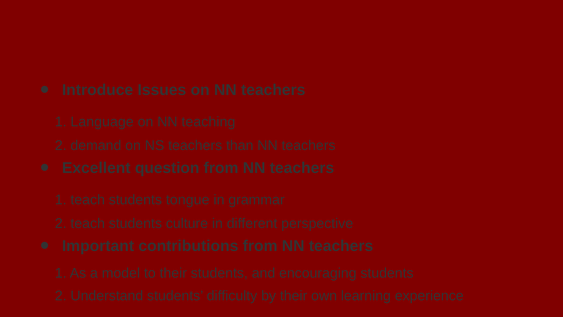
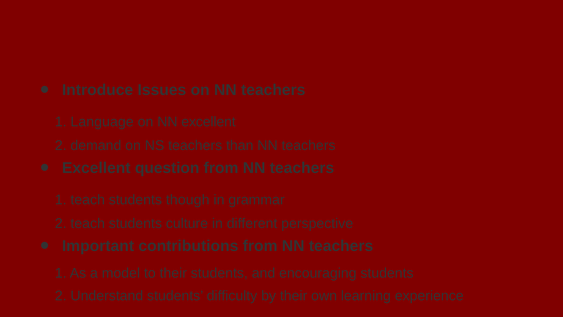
NN teaching: teaching -> excellent (209, 122)
tongue: tongue -> though (188, 200)
